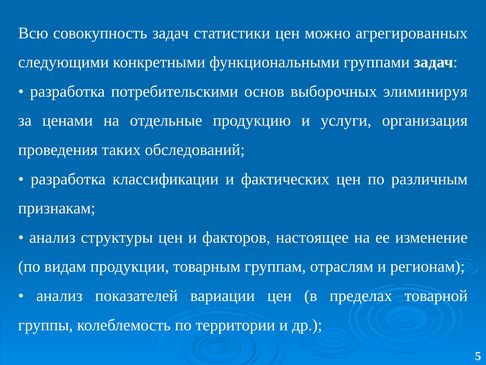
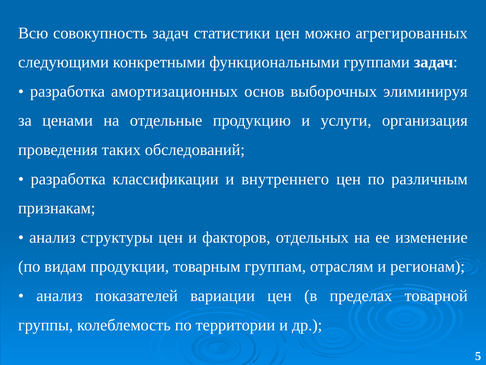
потребительскими: потребительскими -> амортизационных (175, 91)
фактических: фактических -> внутреннего (285, 179)
настоящее: настоящее -> отдельных (312, 237)
